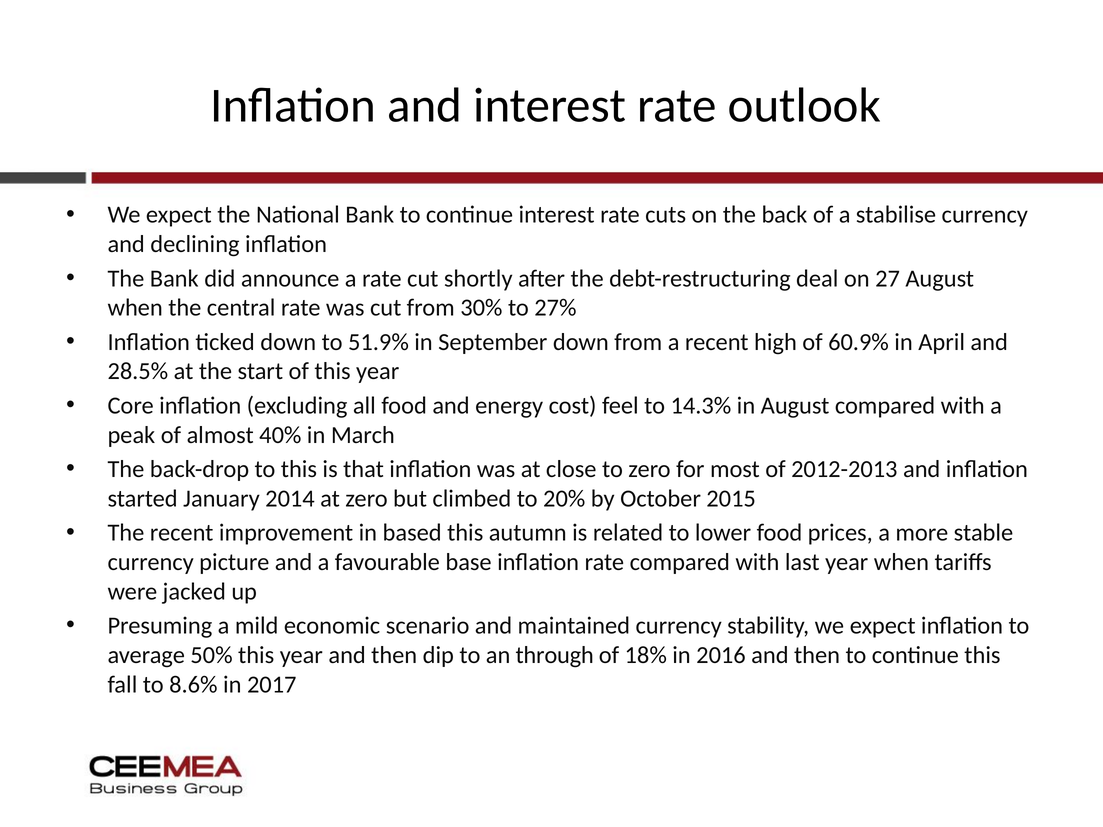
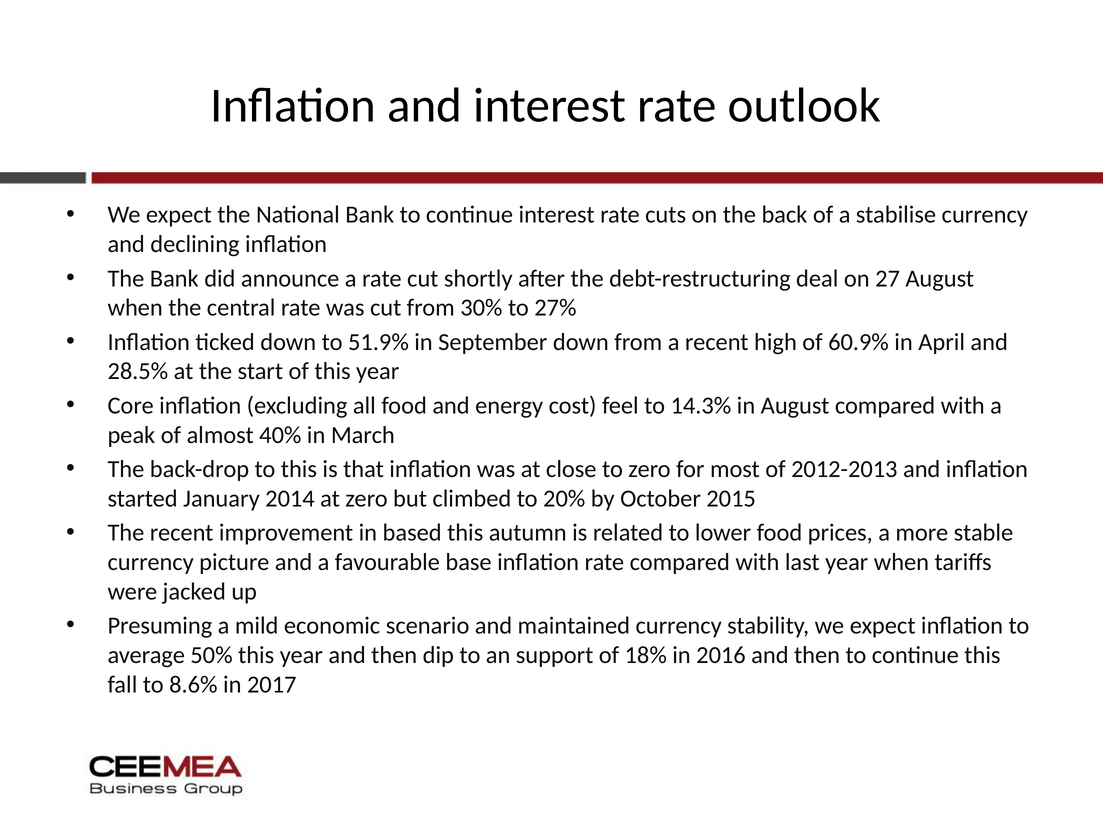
through: through -> support (555, 655)
